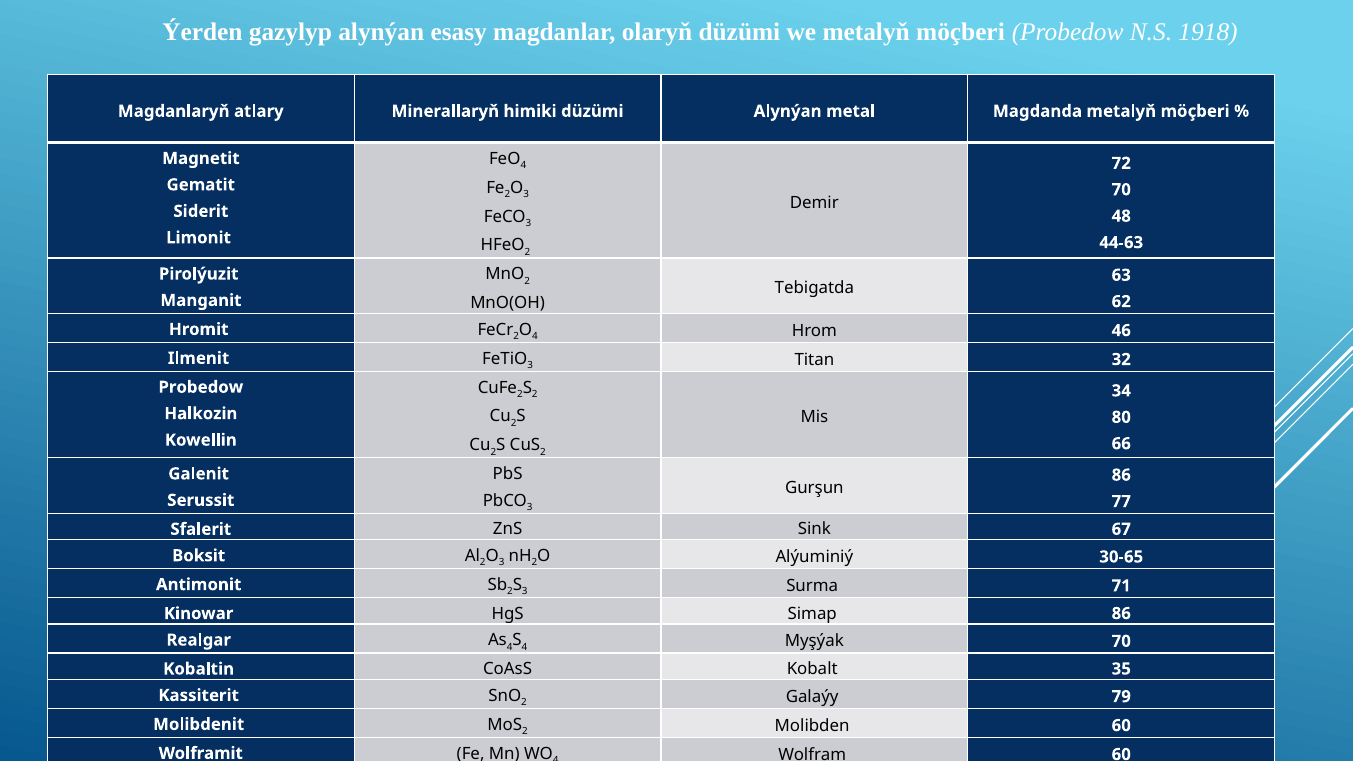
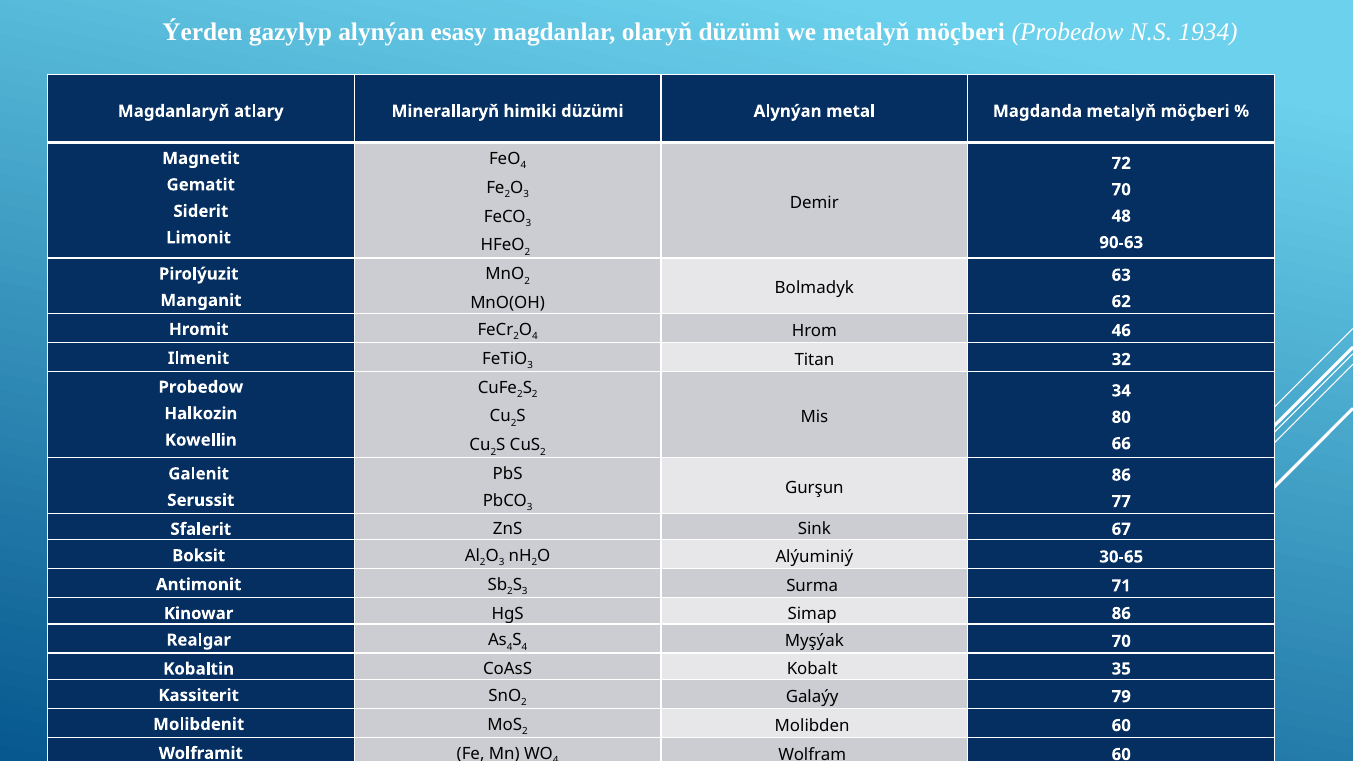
1918: 1918 -> 1934 (1208, 32)
44-63: 44-63 -> 90-63 (1121, 243)
Tebigatda: Tebigatda -> Bolmadyk (814, 288)
